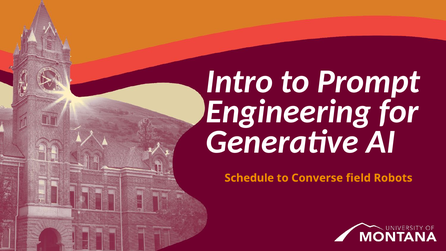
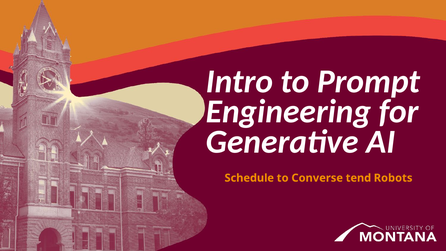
field: field -> tend (358, 178)
